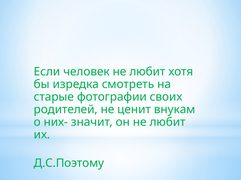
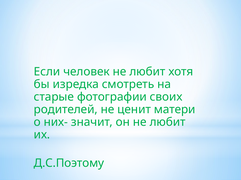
внукам: внукам -> матери (175, 110)
